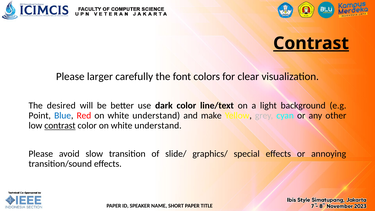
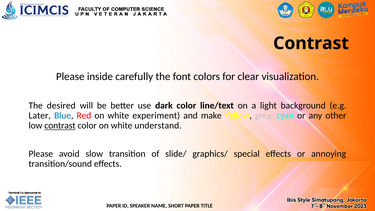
Contrast underline: present -> none (311, 43)
larger: larger -> inside (100, 76)
Point: Point -> Later (40, 115)
Red on white understand: understand -> experiment (156, 115)
